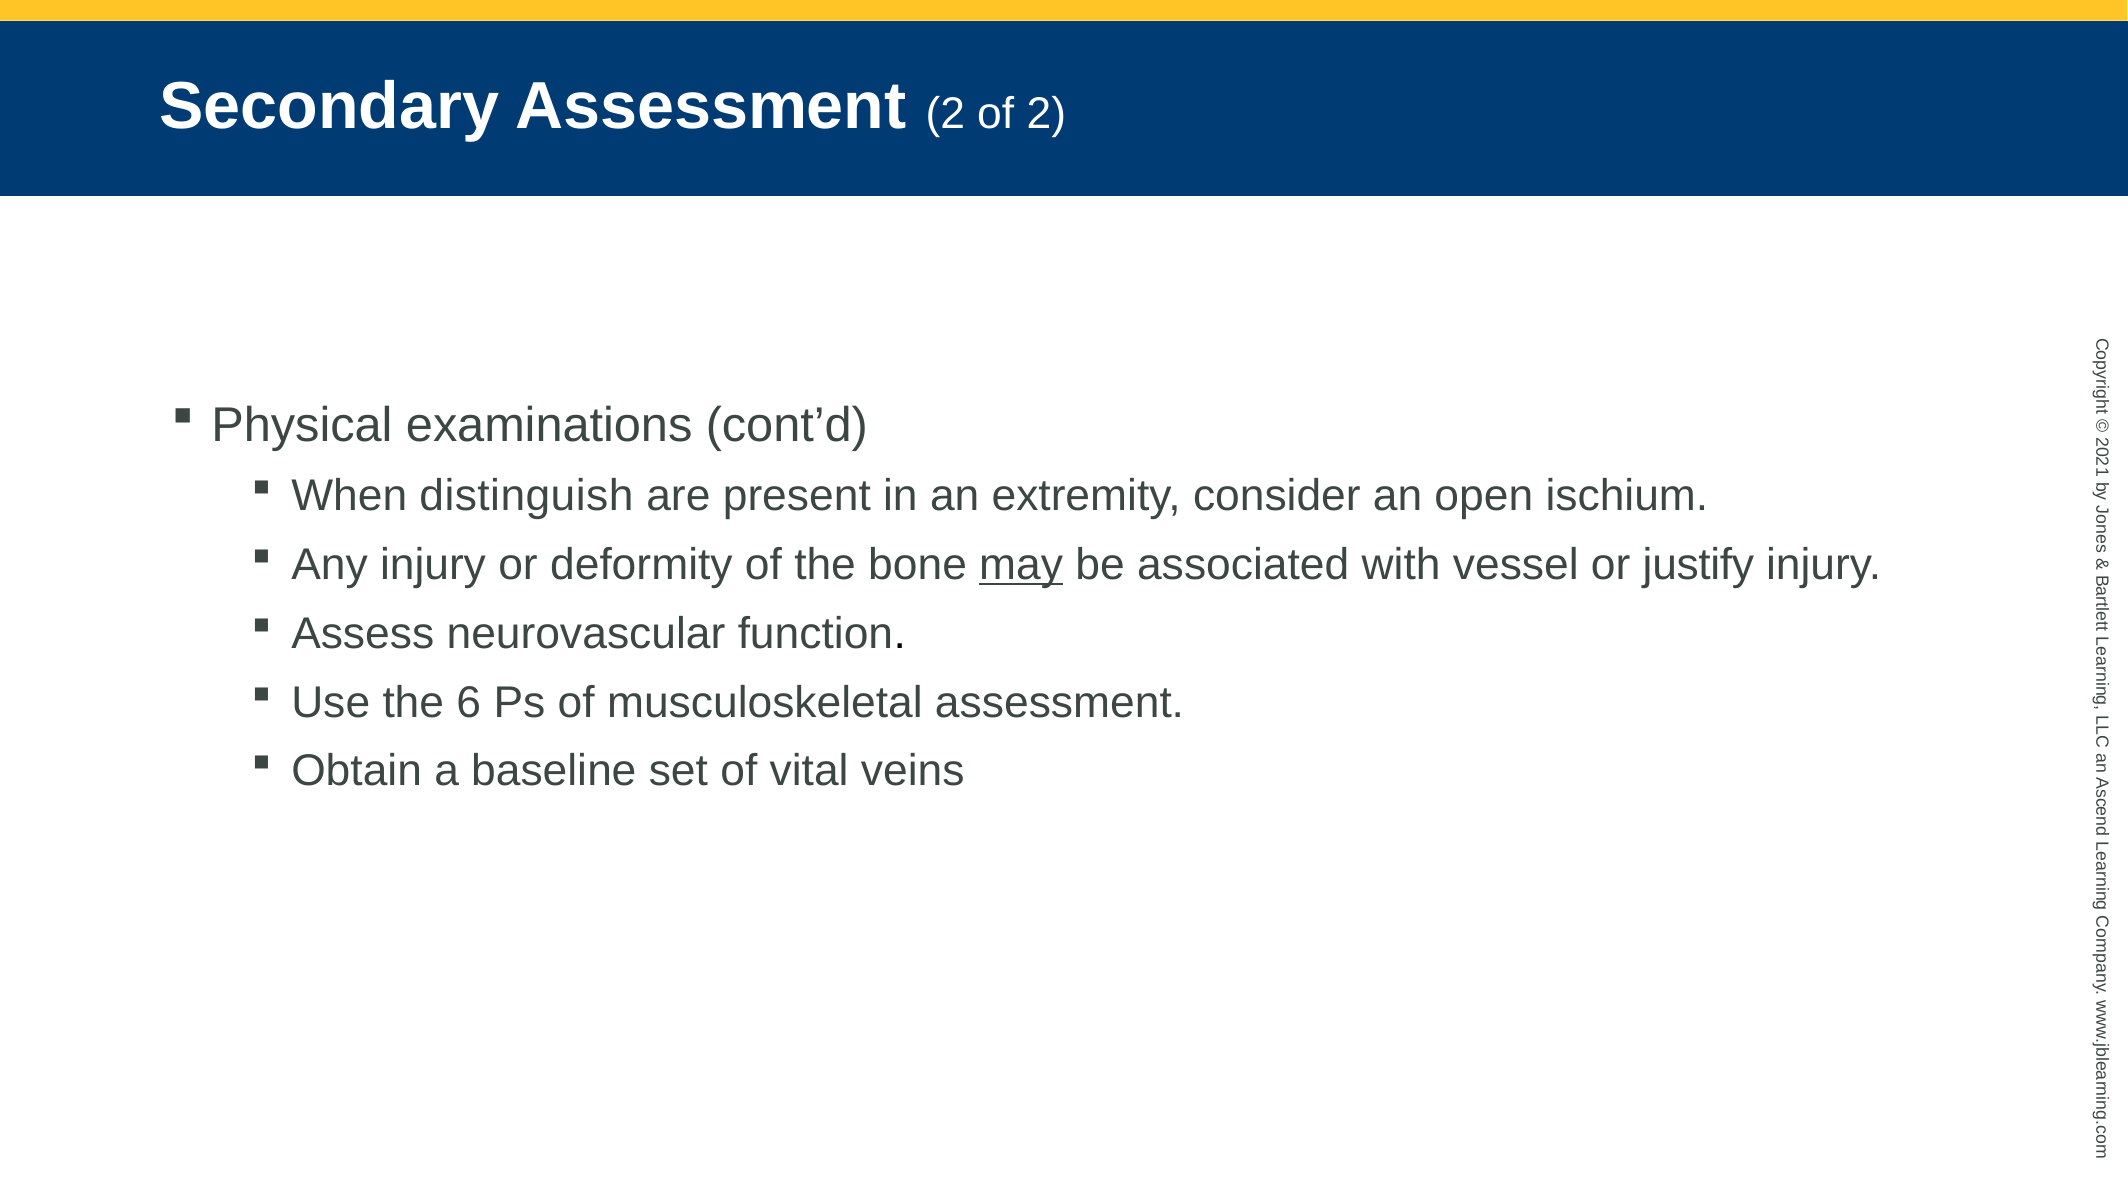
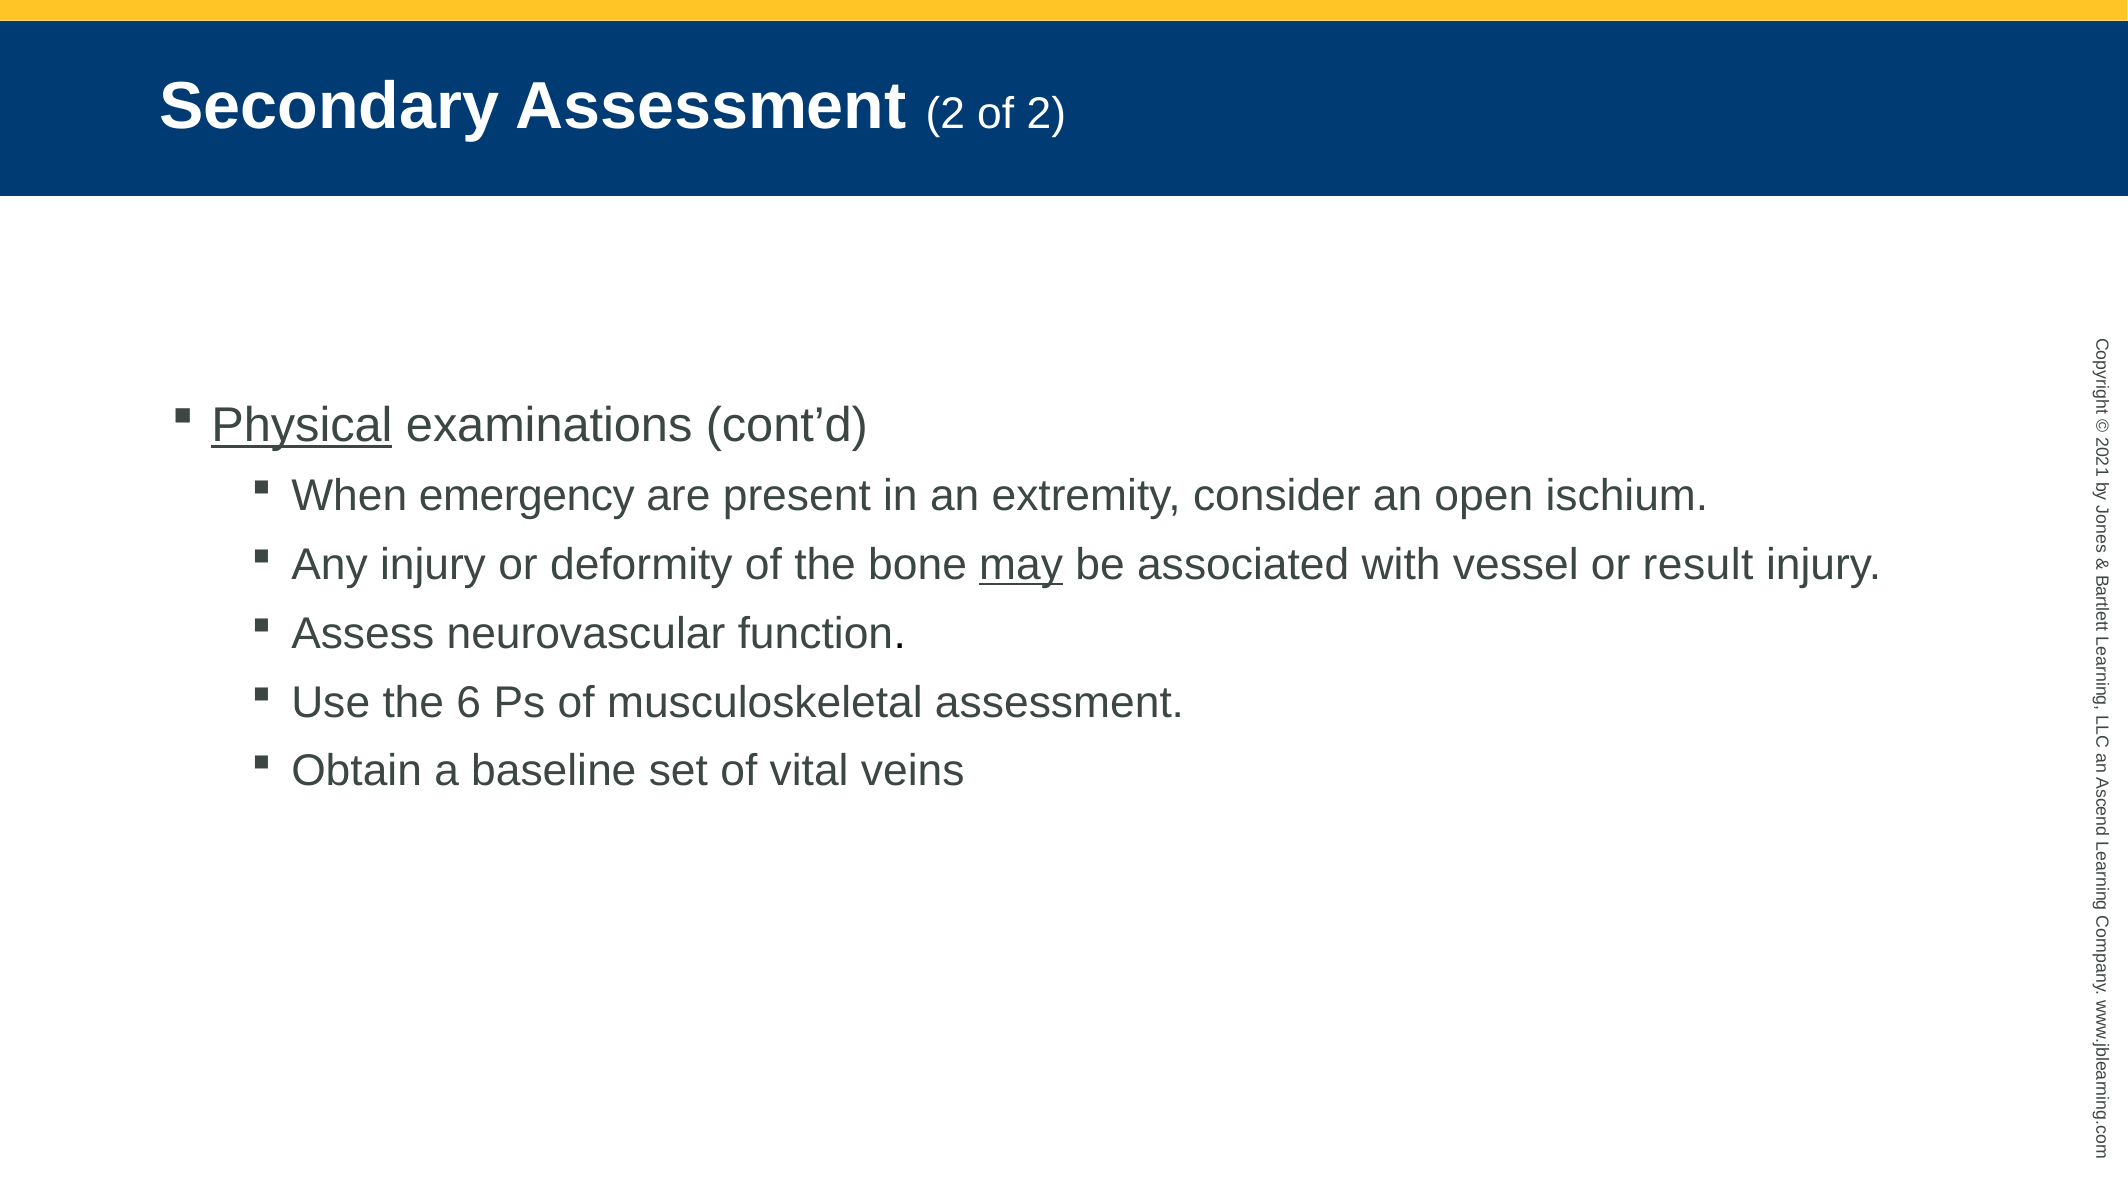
Physical underline: none -> present (302, 425)
distinguish: distinguish -> emergency (527, 496)
justify: justify -> result (1698, 565)
